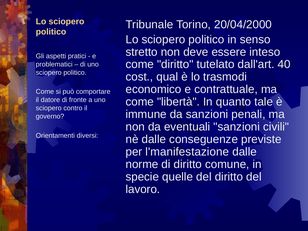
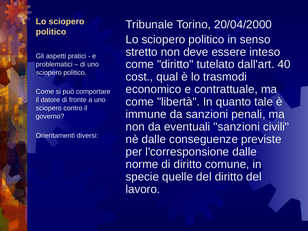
l'manifestazione: l'manifestazione -> l'corresponsione (187, 152)
